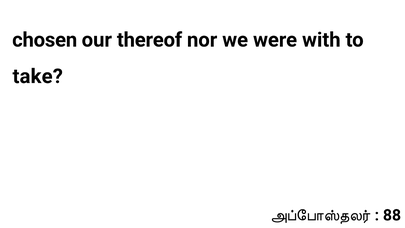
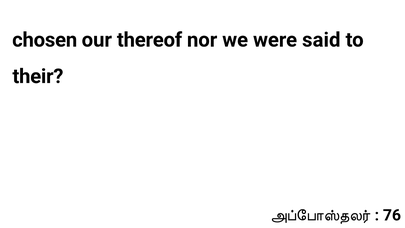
with: with -> said (321, 40)
take: take -> their (38, 76)
88: 88 -> 76 (392, 215)
